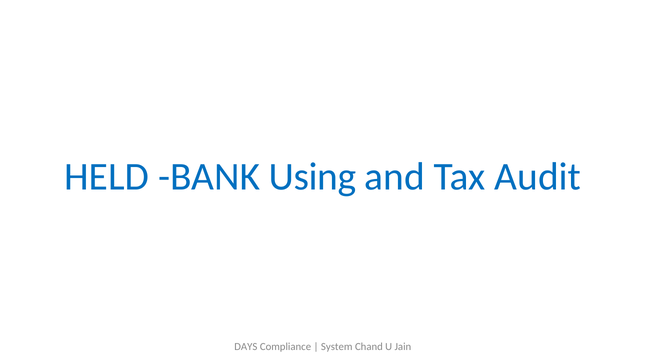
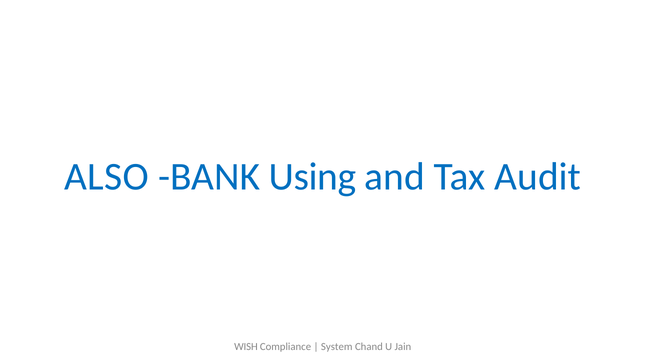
HELD: HELD -> ALSO (107, 177)
DAYS: DAYS -> WISH (246, 347)
